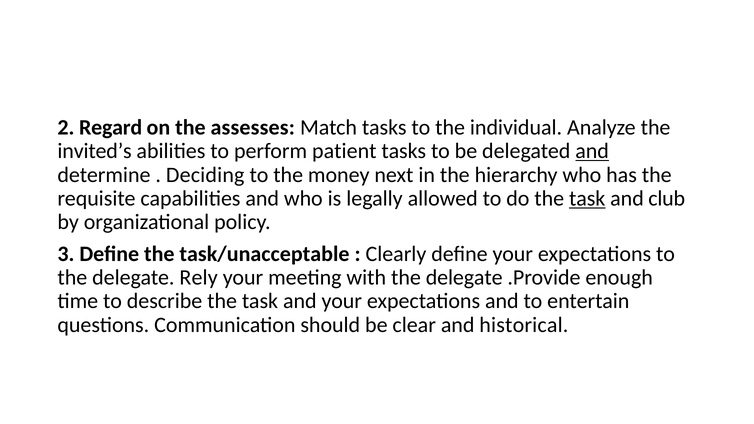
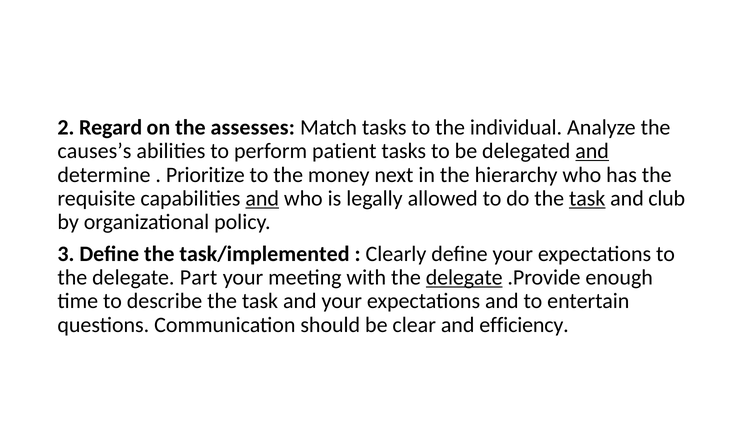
invited’s: invited’s -> causes’s (94, 151)
Deciding: Deciding -> Prioritize (205, 175)
and underline: none -> present (262, 199)
task/unacceptable: task/unacceptable -> task/implemented (265, 254)
Rely: Rely -> Part (199, 278)
delegate underline: none -> present (464, 278)
historical: historical -> efficiency (524, 325)
